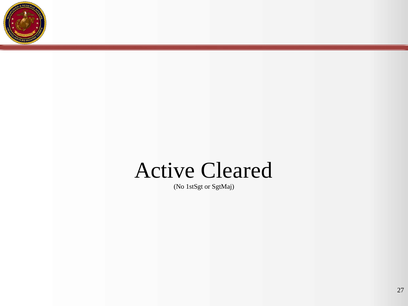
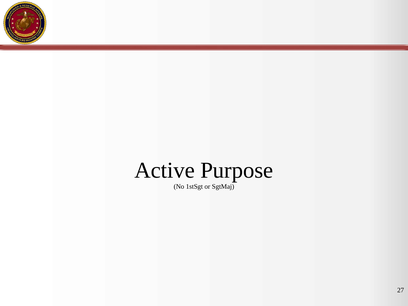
Cleared: Cleared -> Purpose (237, 170)
